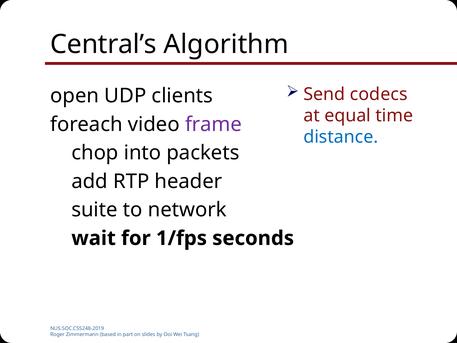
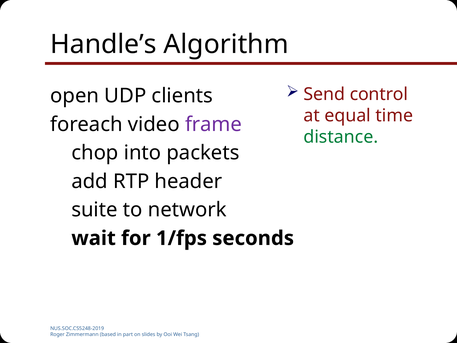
Central’s: Central’s -> Handle’s (103, 44)
codecs: codecs -> control (379, 94)
distance colour: blue -> green (341, 137)
